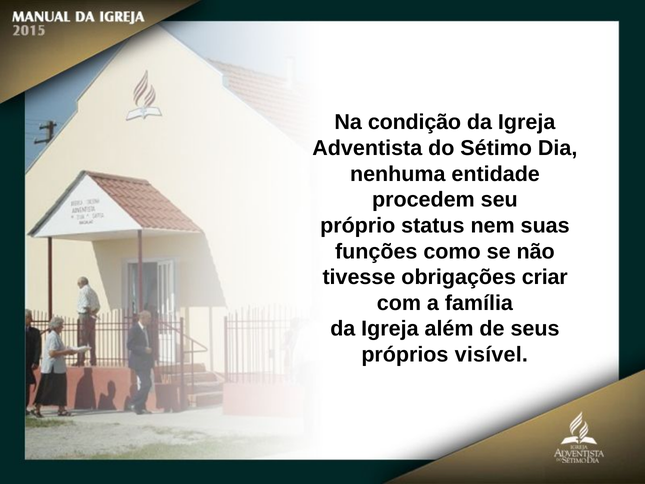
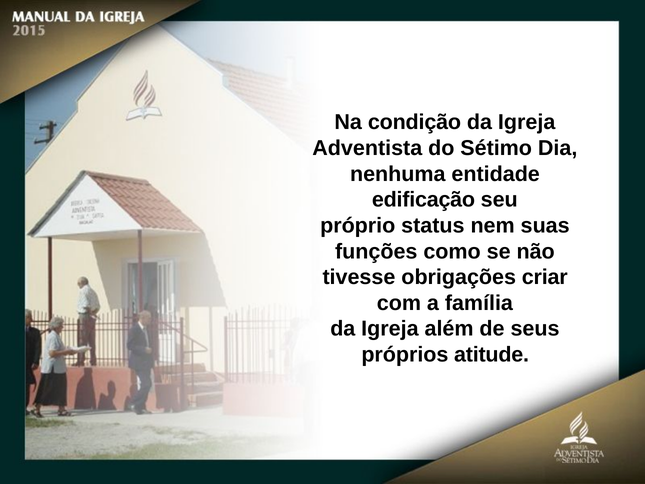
procedem: procedem -> edificação (424, 200)
visível: visível -> atitude (492, 354)
